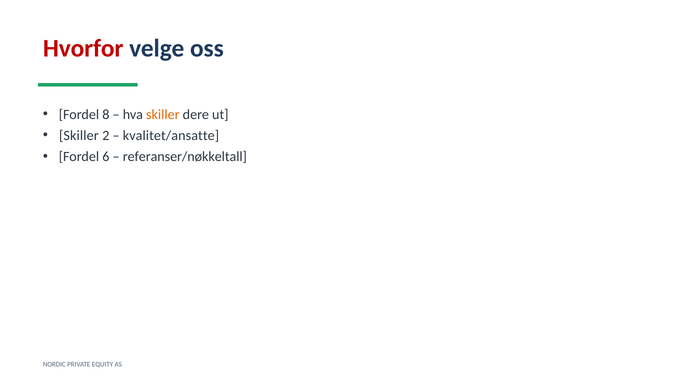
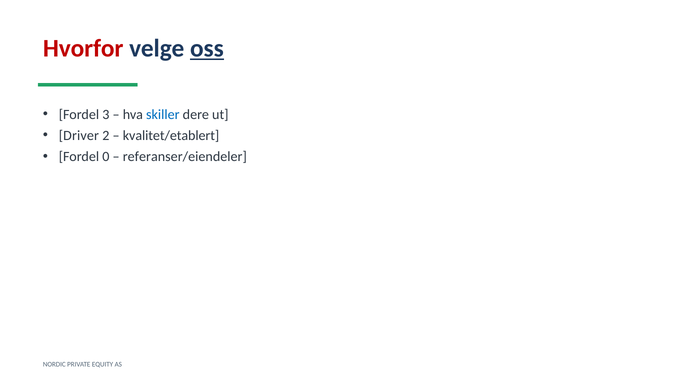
oss underline: none -> present (207, 48)
8: 8 -> 3 (106, 114)
skiller colour: orange -> blue (163, 114)
Skiller: Skiller -> Driver (79, 135)
kvalitet/ansatte: kvalitet/ansatte -> kvalitet/etablert (171, 135)
6: 6 -> 0 (106, 157)
referanser/nøkkeltall: referanser/nøkkeltall -> referanser/eiendeler (185, 157)
